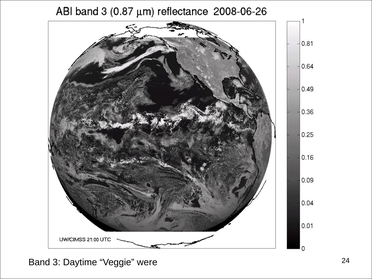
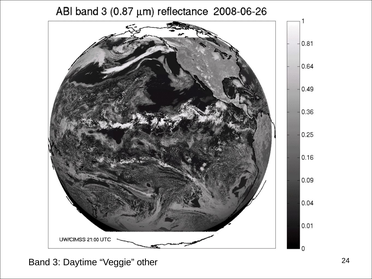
were: were -> other (147, 262)
